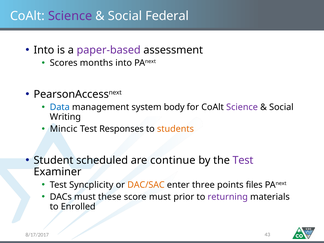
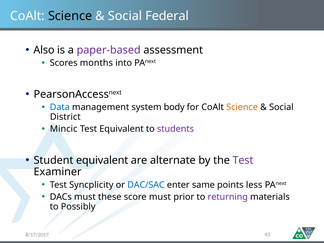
Science colour: purple -> black (70, 16)
Into: Into -> Also (44, 50)
Science colour: purple -> orange (242, 107)
Writing: Writing -> District (65, 117)
Test Responses: Responses -> Equivalent (121, 129)
students colour: orange -> purple (175, 129)
Student scheduled: scheduled -> equivalent (102, 160)
continue: continue -> alternate (173, 160)
DAC/SAC colour: orange -> blue (146, 185)
three: three -> same (203, 185)
files: files -> less (254, 185)
Enrolled: Enrolled -> Possibly (78, 207)
